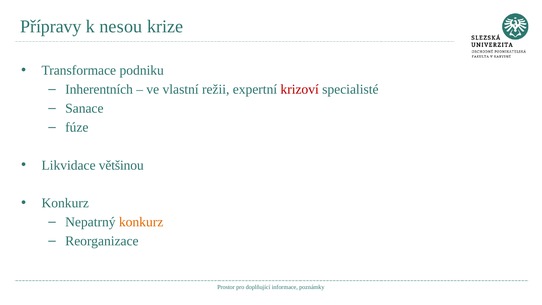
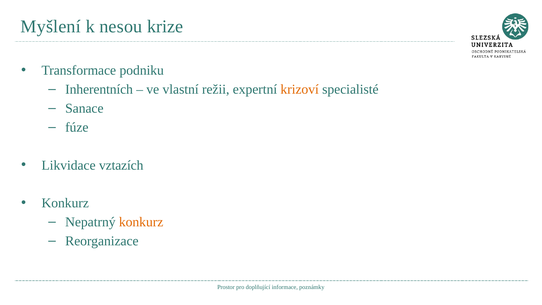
Přípravy: Přípravy -> Myšlení (51, 26)
krizoví colour: red -> orange (300, 89)
většinou: většinou -> vztazích (121, 165)
